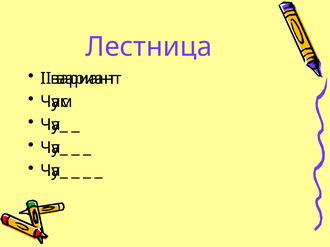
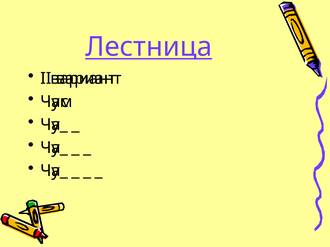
Лестница underline: none -> present (149, 47)
